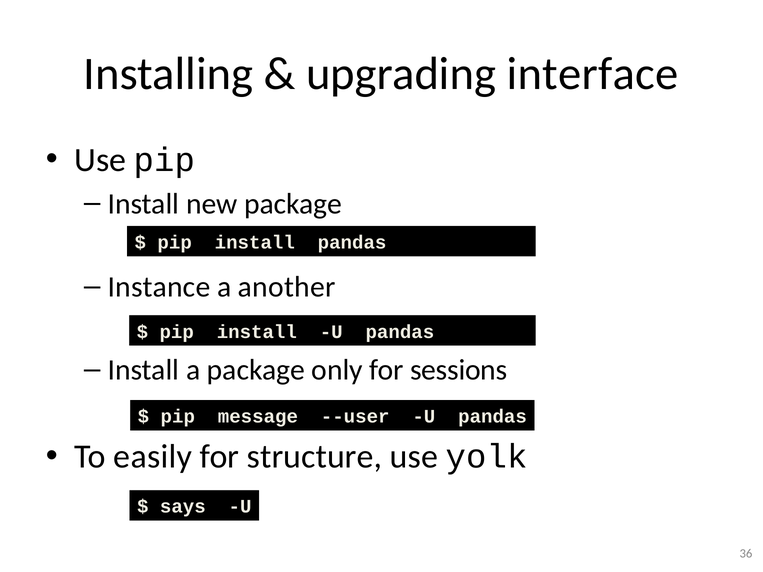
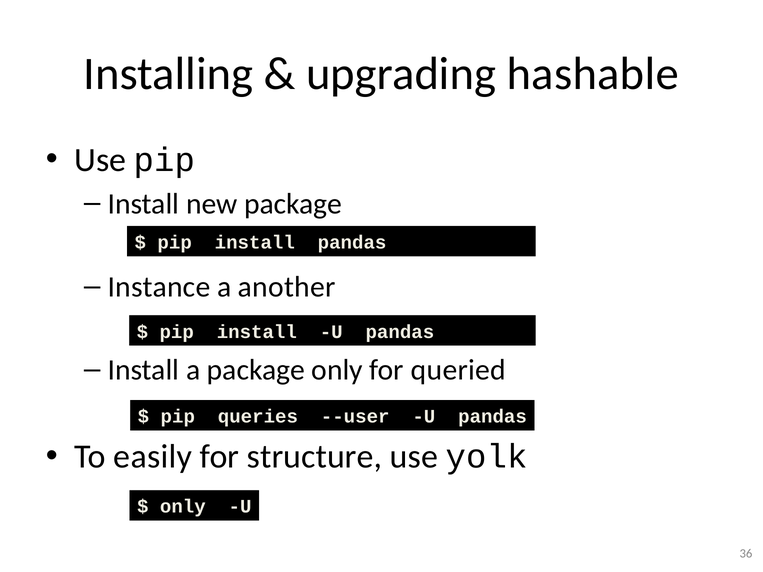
interface: interface -> hashable (593, 74)
sessions: sessions -> queried (458, 370)
message: message -> queries (258, 417)
says: says -> only (183, 507)
